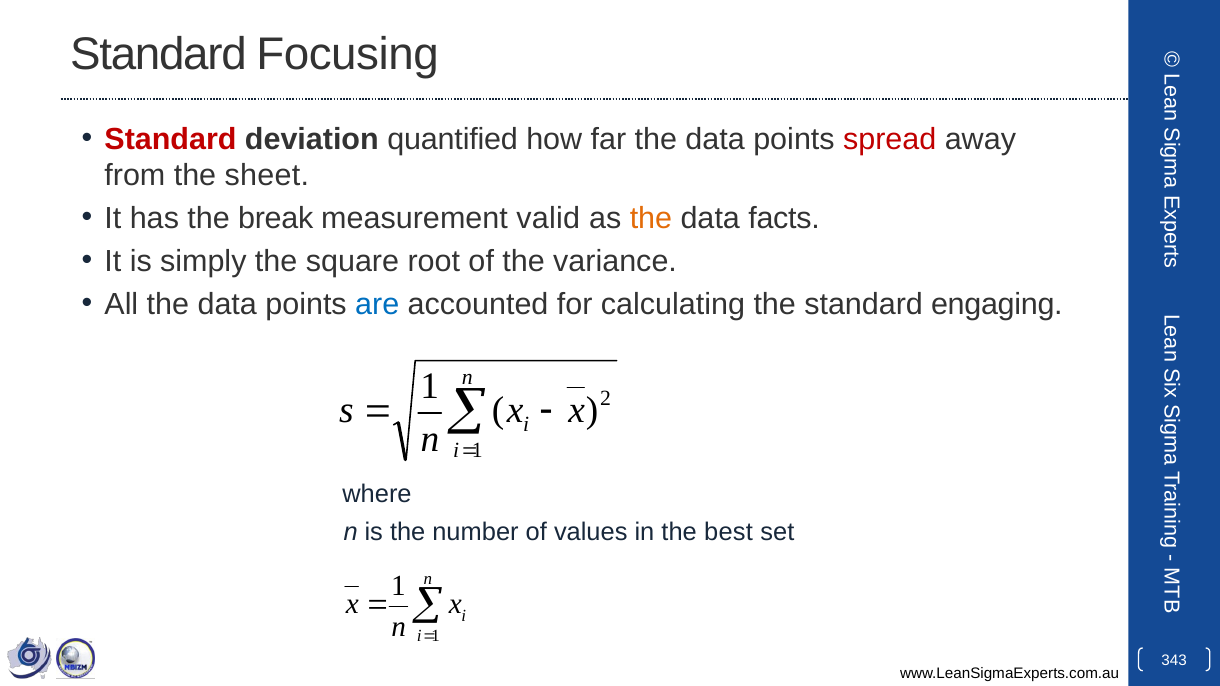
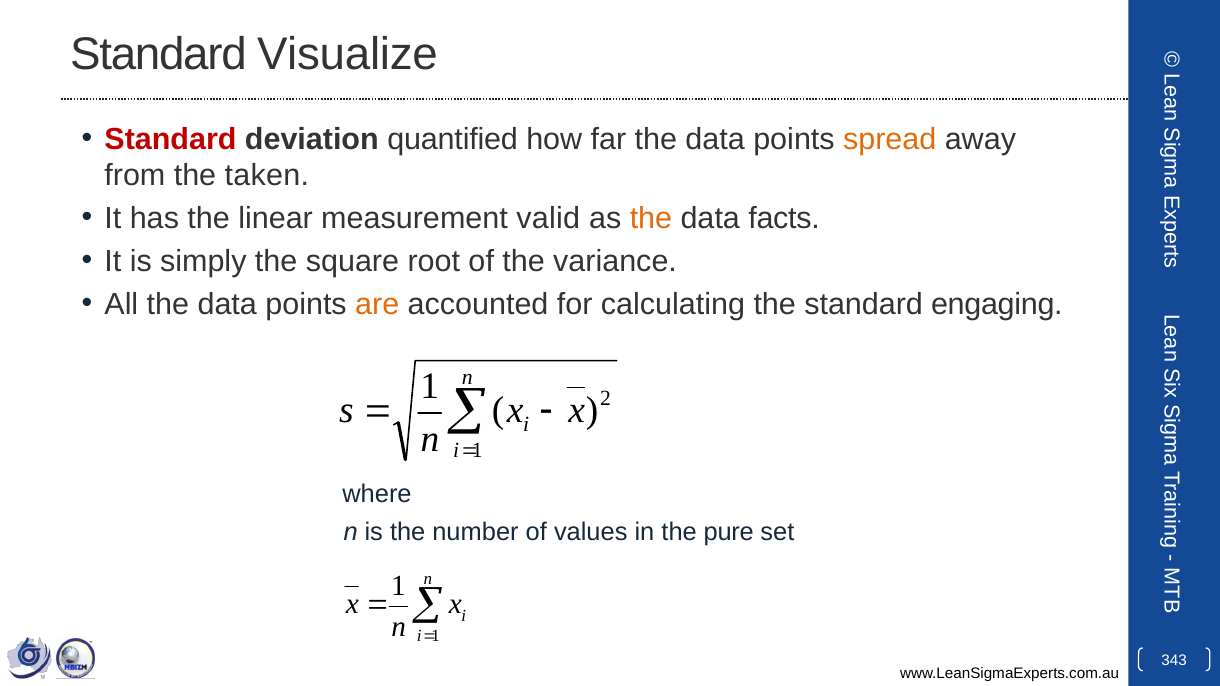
Focusing: Focusing -> Visualize (347, 54)
spread colour: red -> orange (890, 139)
sheet: sheet -> taken (267, 176)
break: break -> linear (276, 219)
are colour: blue -> orange (377, 304)
best: best -> pure (729, 532)
